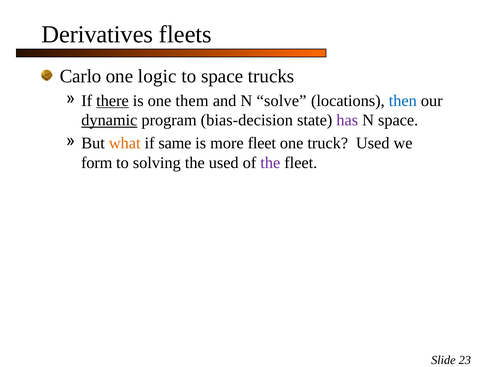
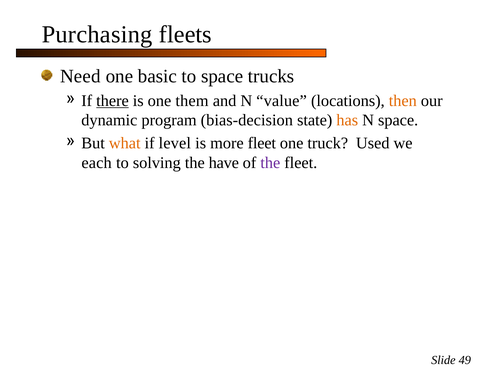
Derivatives: Derivatives -> Purchasing (97, 34)
Carlo: Carlo -> Need (80, 76)
logic: logic -> basic (157, 76)
solve: solve -> value (282, 101)
then colour: blue -> orange (403, 101)
dynamic underline: present -> none (109, 120)
has colour: purple -> orange (347, 120)
same: same -> level (175, 143)
form: form -> each (97, 163)
the used: used -> have (224, 163)
23: 23 -> 49 (465, 360)
